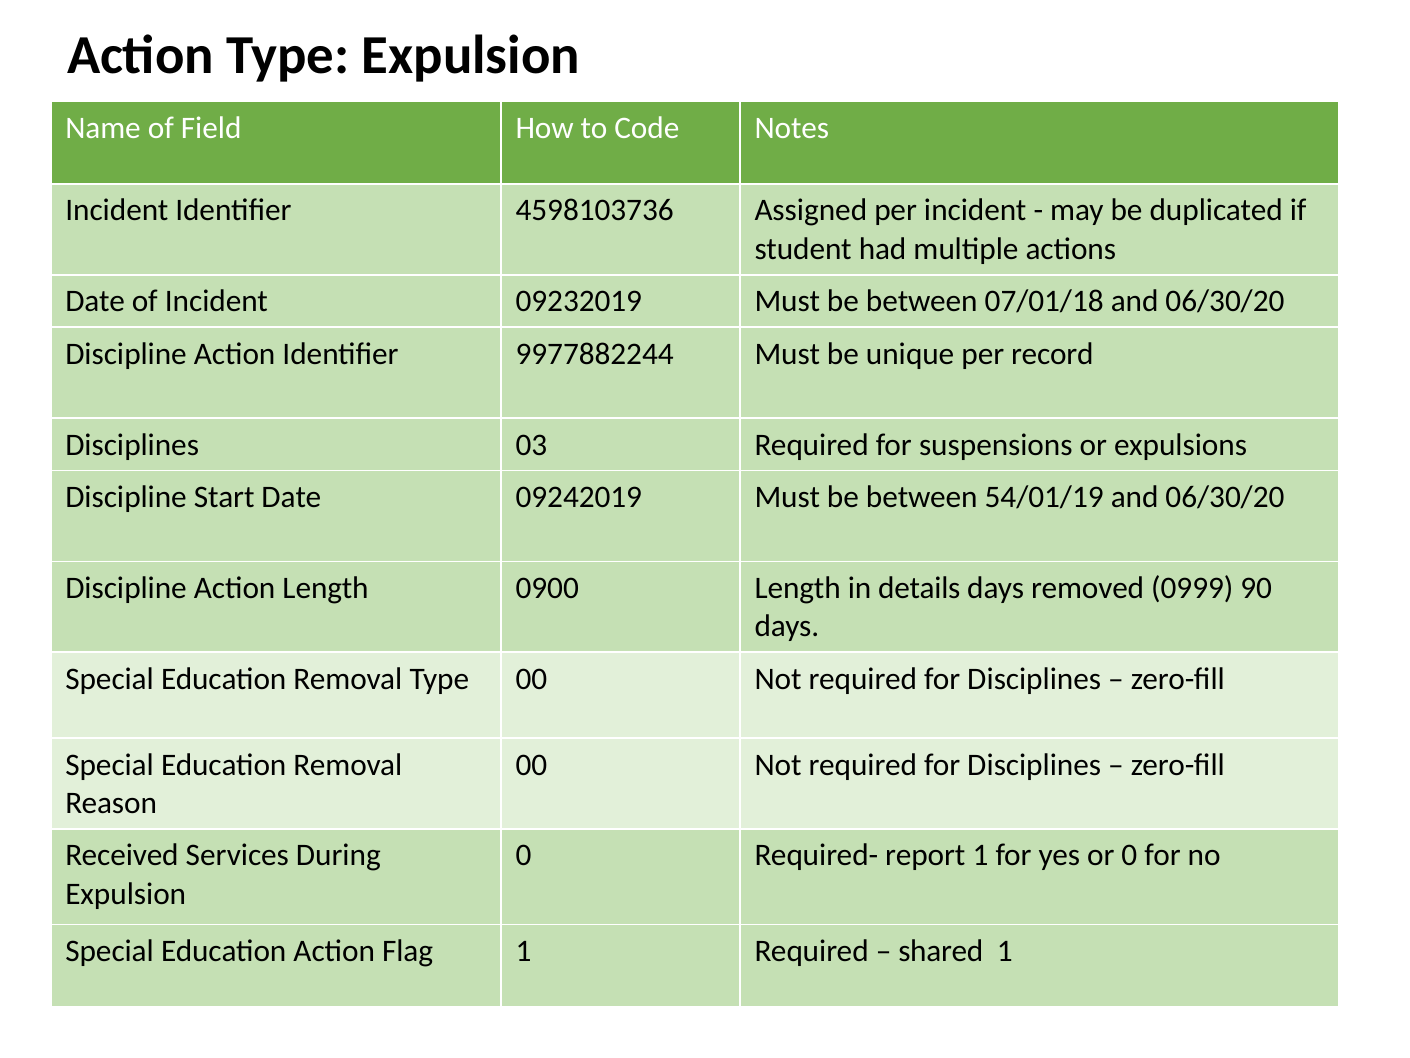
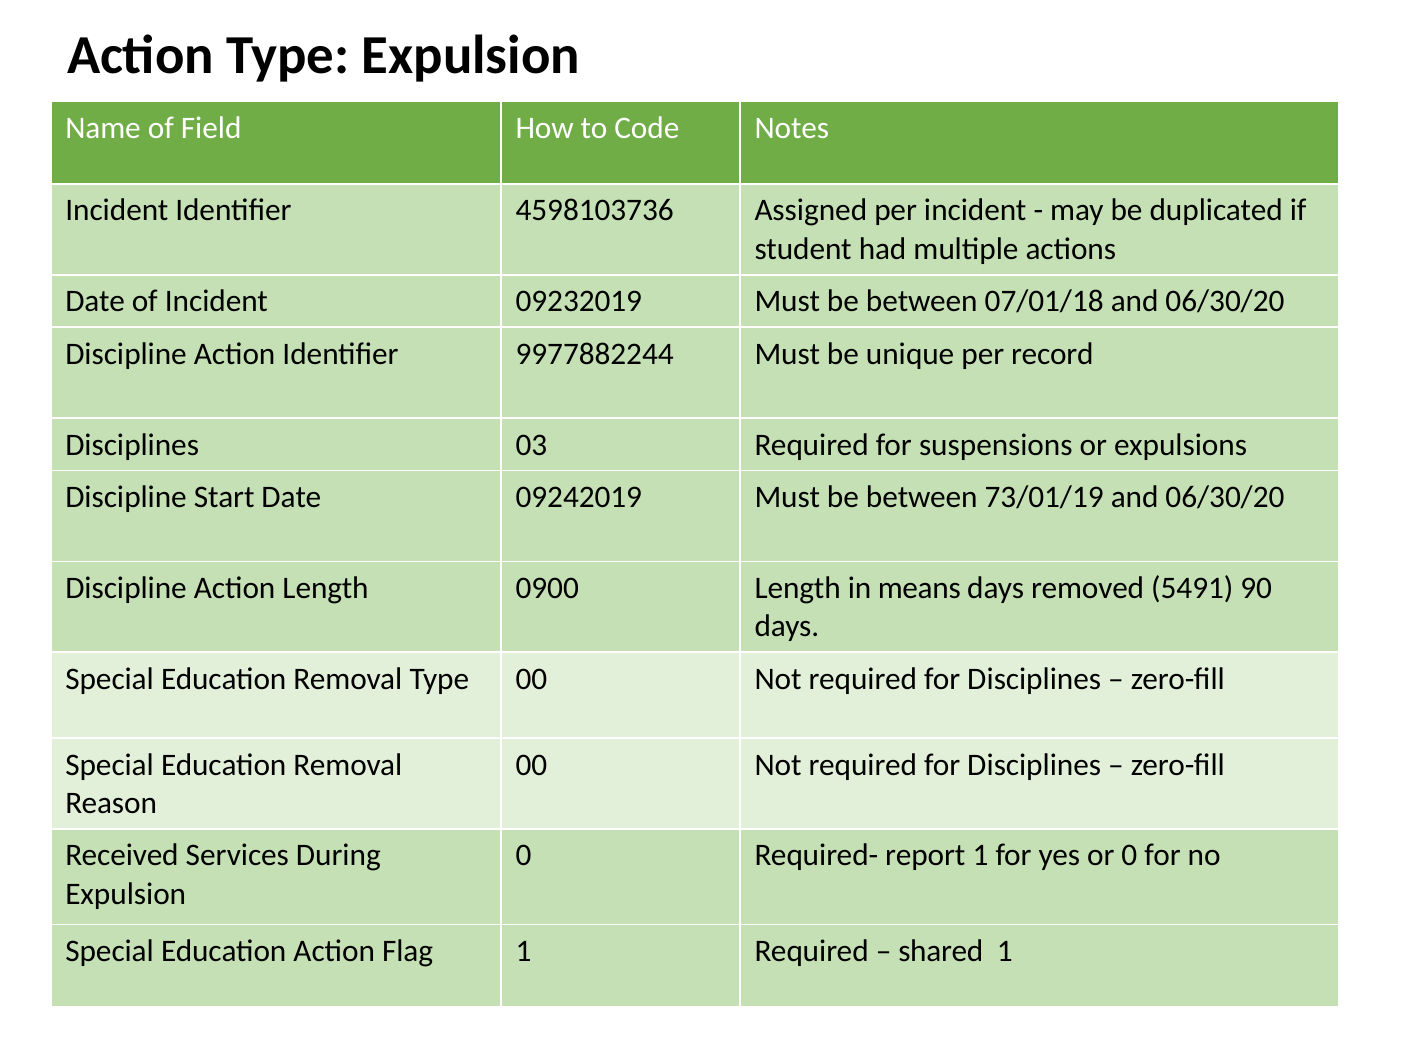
54/01/19: 54/01/19 -> 73/01/19 (1044, 497)
details: details -> means (919, 588)
0999: 0999 -> 5491 (1192, 588)
